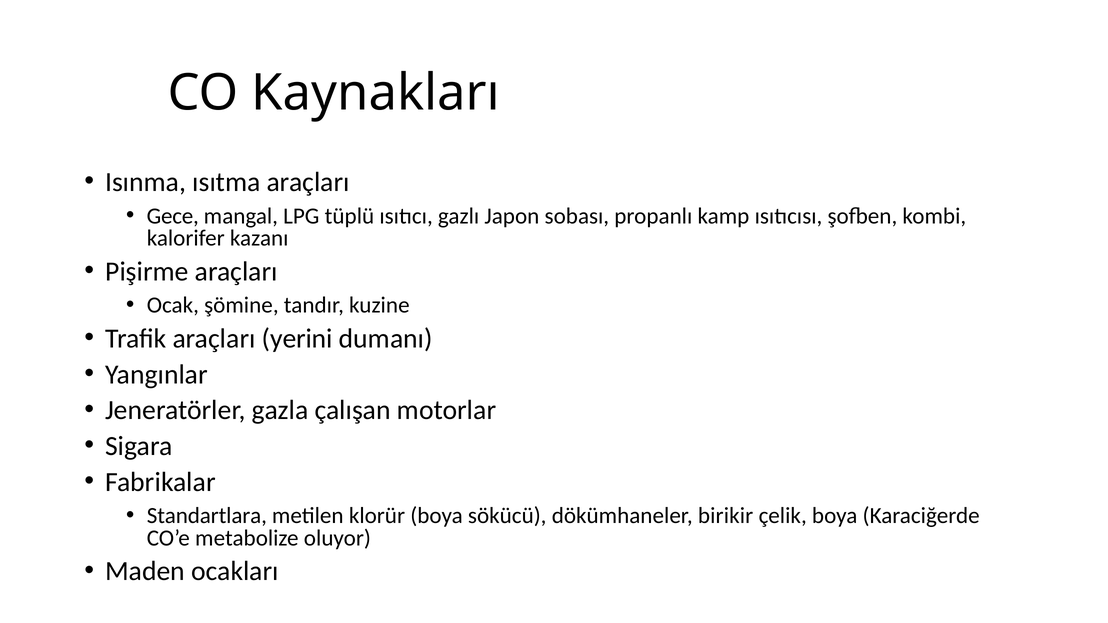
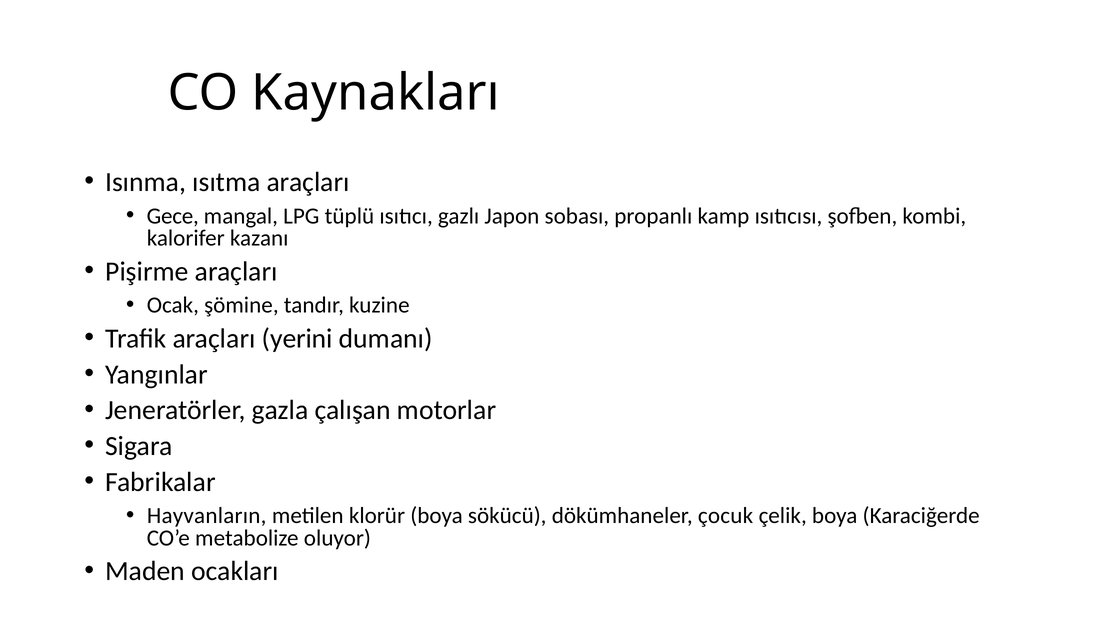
Standartlara: Standartlara -> Hayvanların (207, 516)
birikir: birikir -> çocuk (726, 516)
